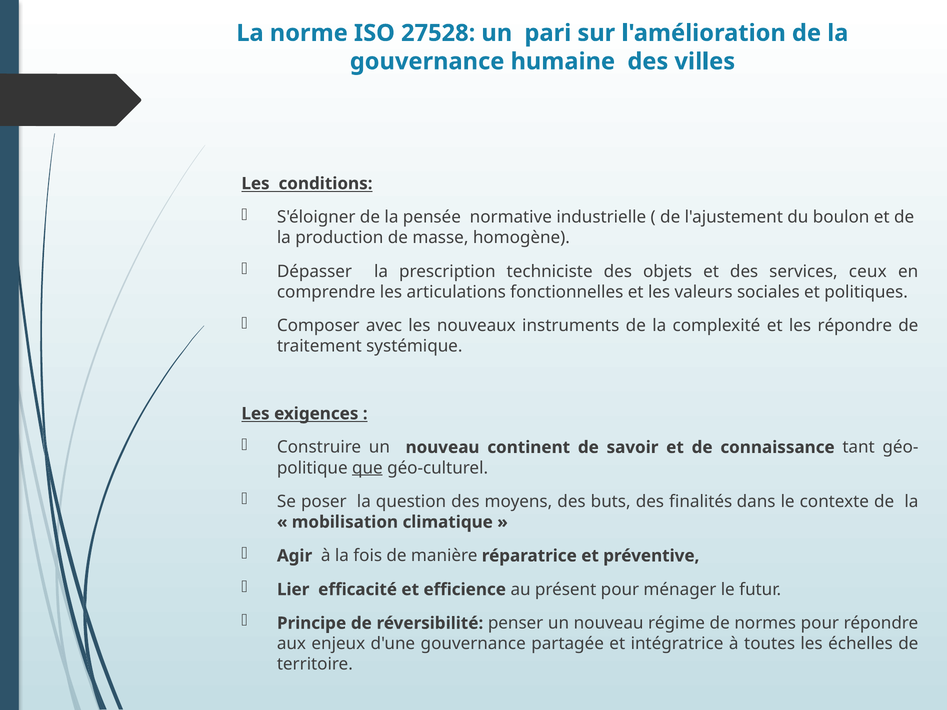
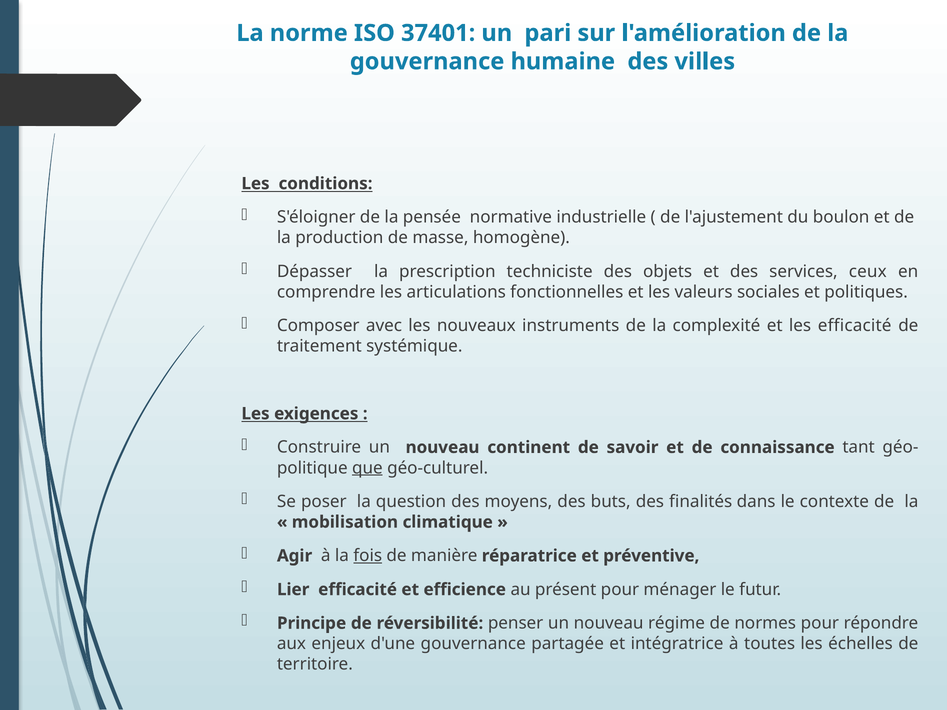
27528: 27528 -> 37401 (438, 33)
les répondre: répondre -> efficacité (855, 326)
fois underline: none -> present (368, 556)
